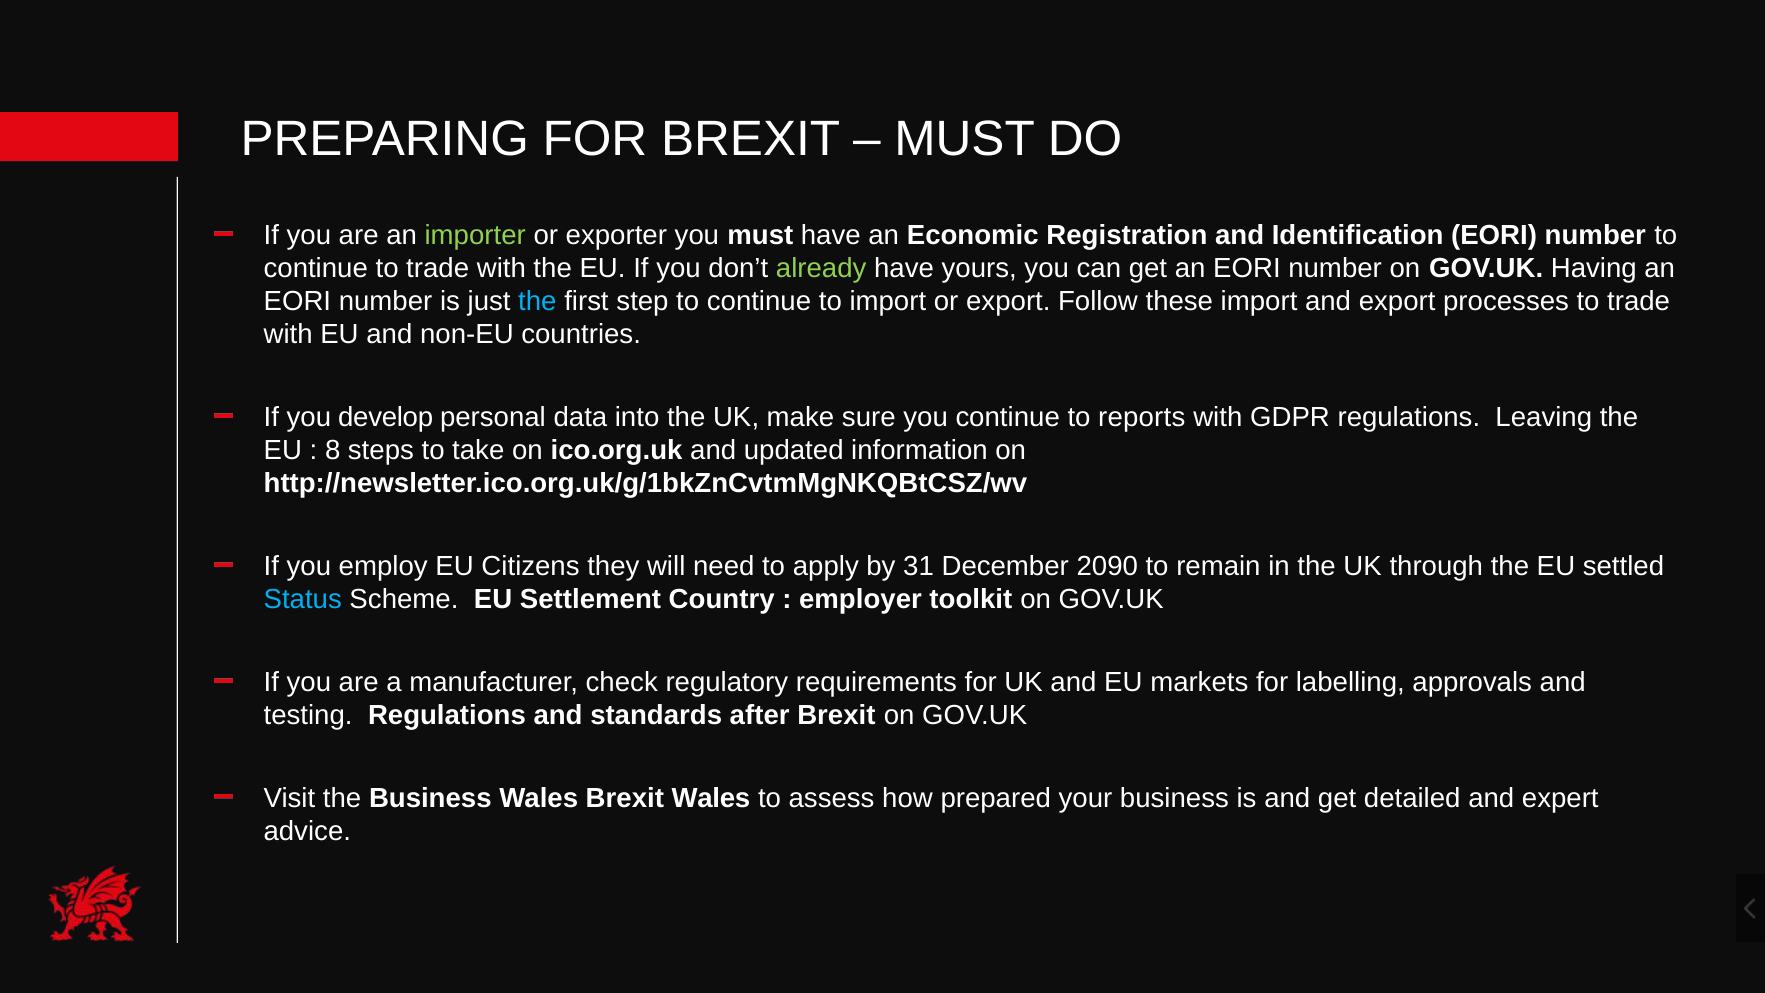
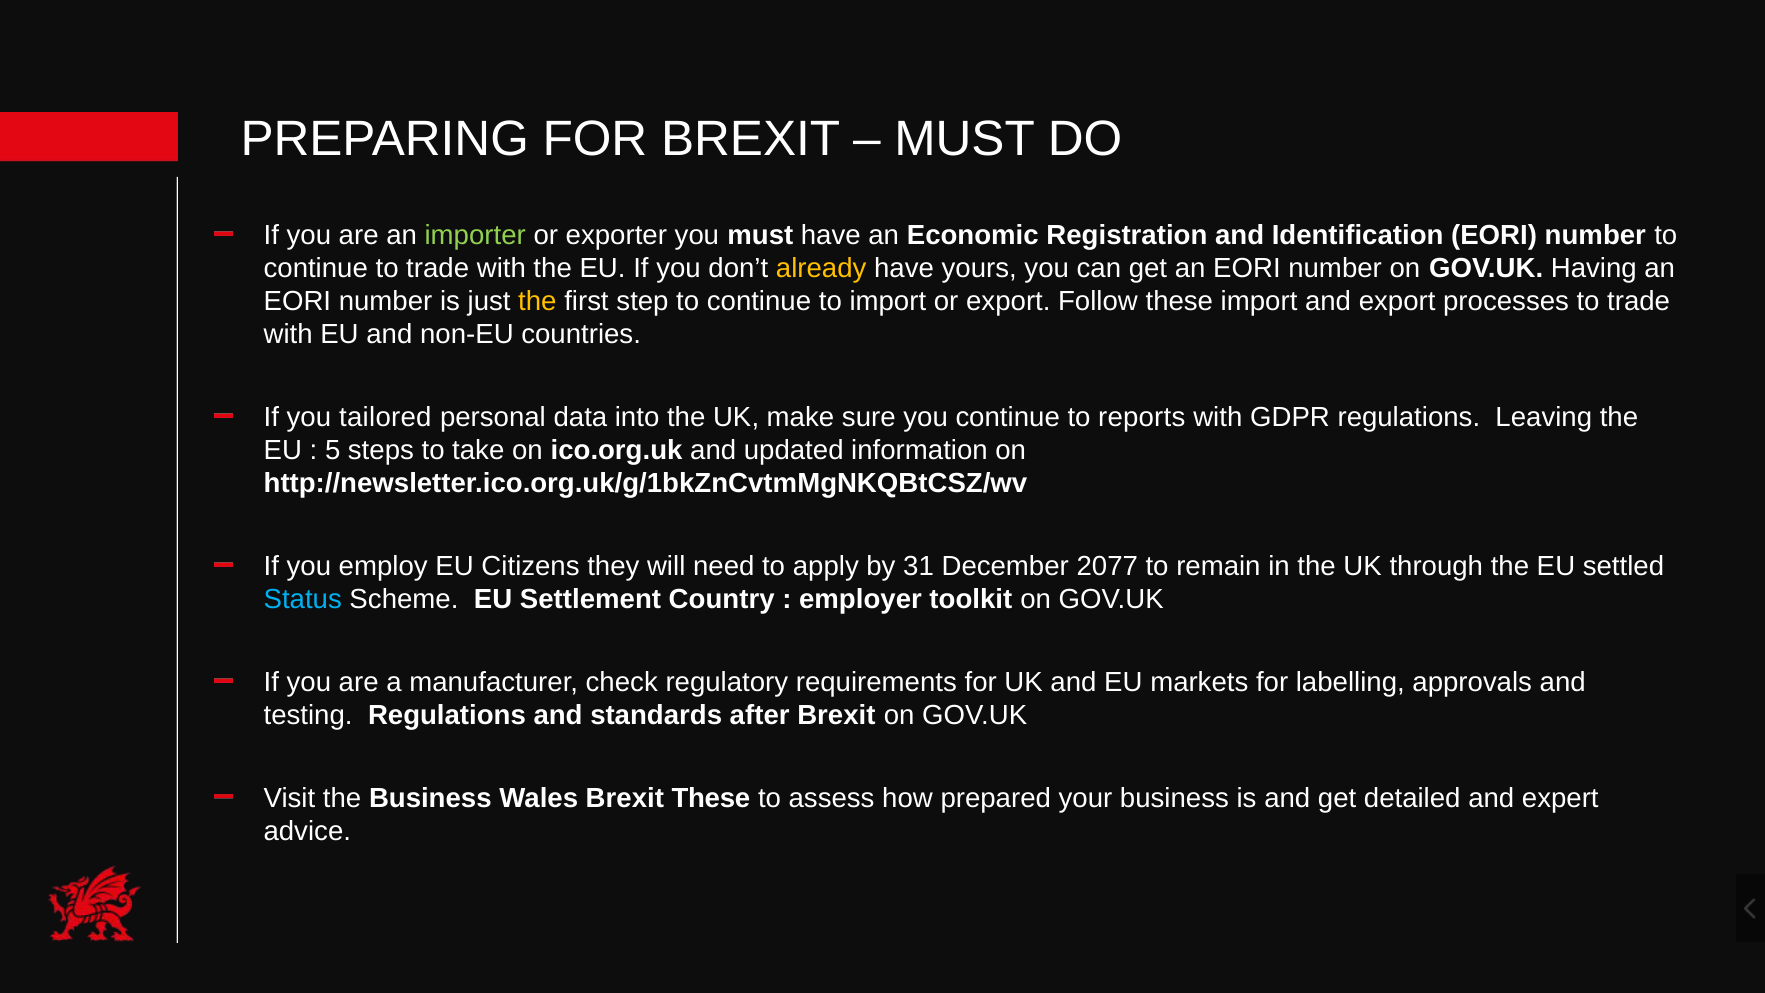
already colour: light green -> yellow (821, 269)
the colour: light blue -> yellow (537, 302)
develop: develop -> tailored (385, 417)
8: 8 -> 5 (333, 451)
2090: 2090 -> 2077 (1107, 566)
Brexit Wales: Wales -> These (711, 798)
